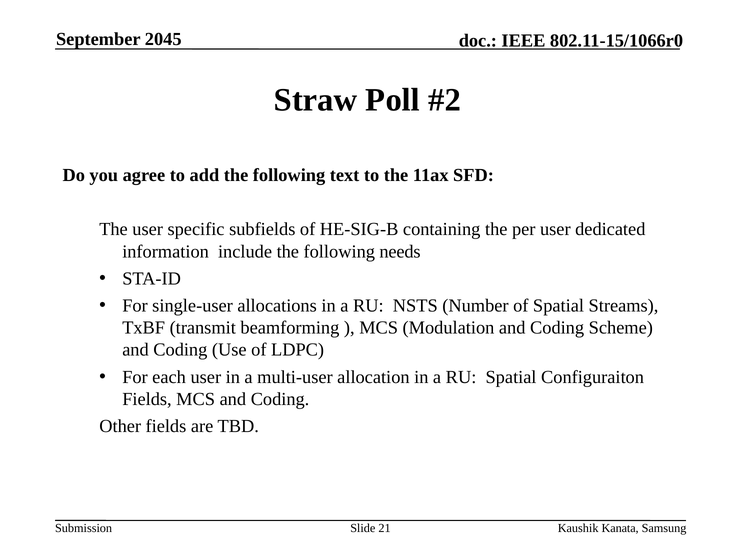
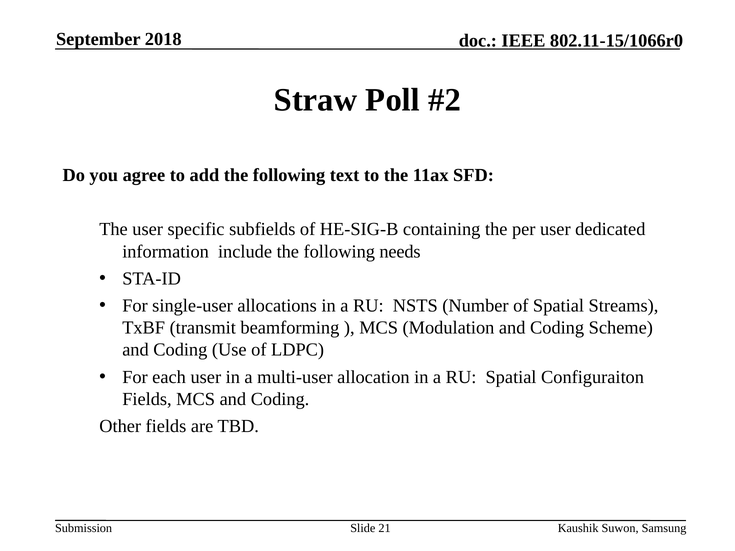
2045: 2045 -> 2018 (163, 39)
Kanata: Kanata -> Suwon (620, 529)
